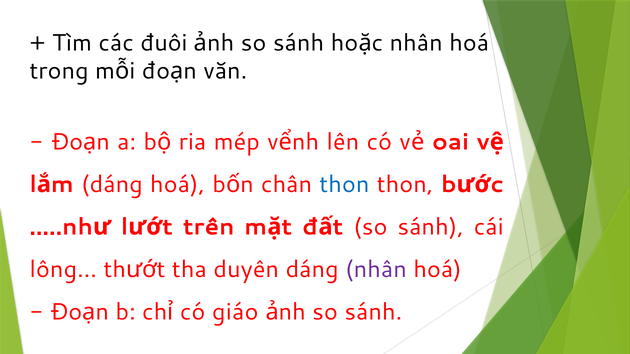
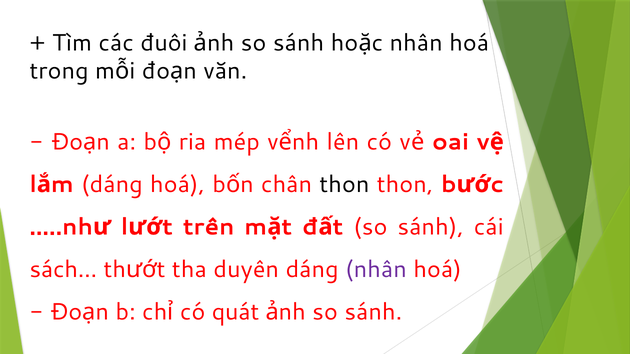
thon colour: blue -> black (344, 185)
lông: lông -> sách (63, 270)
giáo: giáo -> quát (235, 312)
